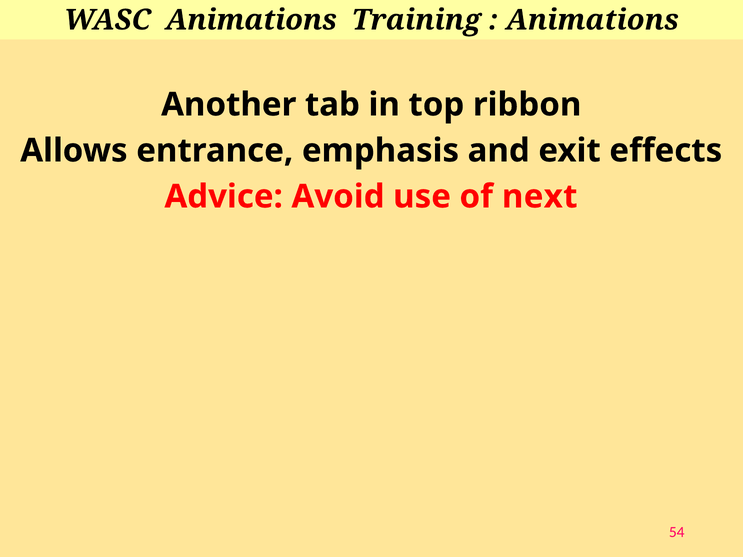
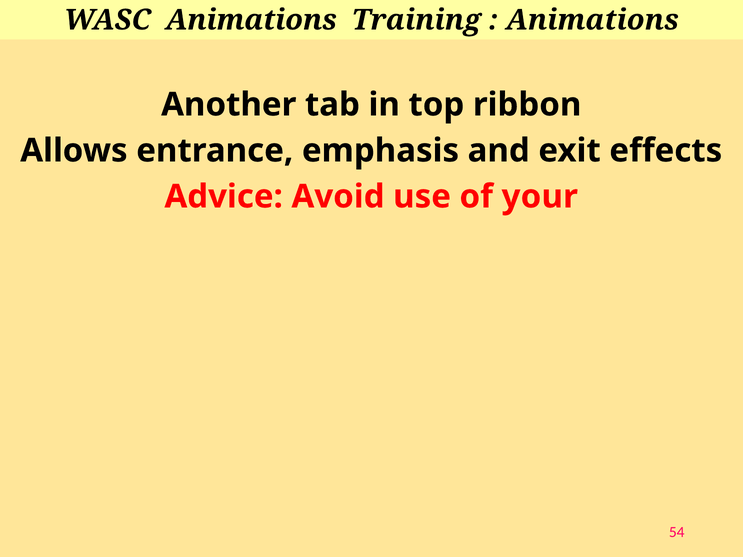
next: next -> your (540, 197)
